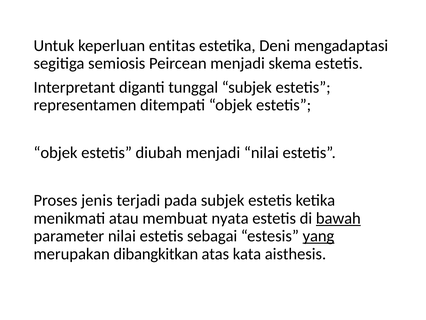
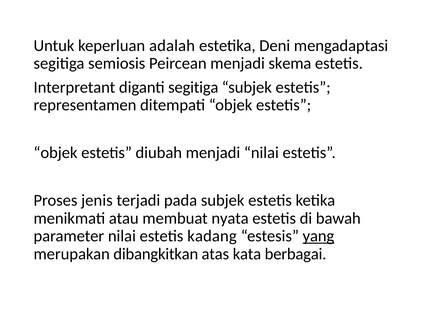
entitas: entitas -> adalah (172, 45)
diganti tunggal: tunggal -> segitiga (193, 87)
bawah underline: present -> none (338, 218)
sebagai: sebagai -> kadang (212, 236)
aisthesis: aisthesis -> berbagai (296, 254)
